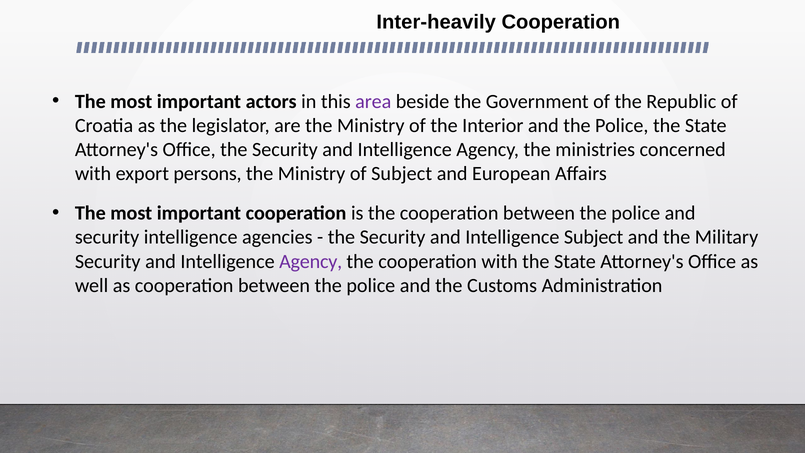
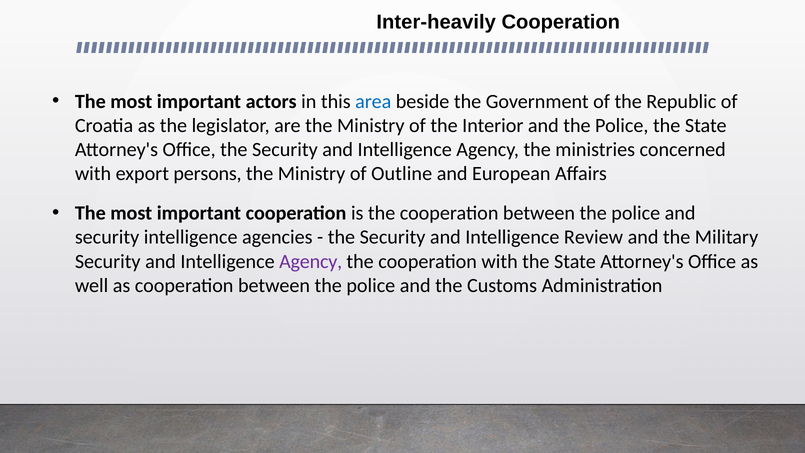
area colour: purple -> blue (373, 101)
of Subject: Subject -> Outline (402, 174)
Intelligence Subject: Subject -> Review (594, 237)
